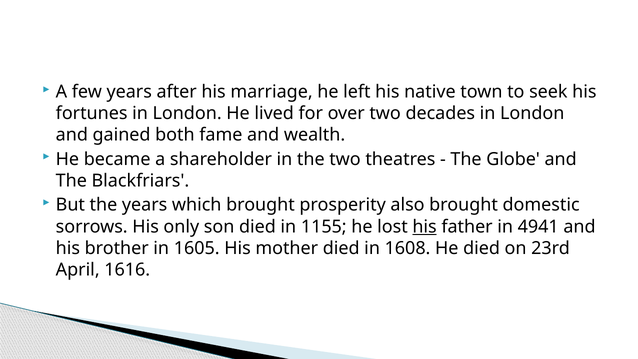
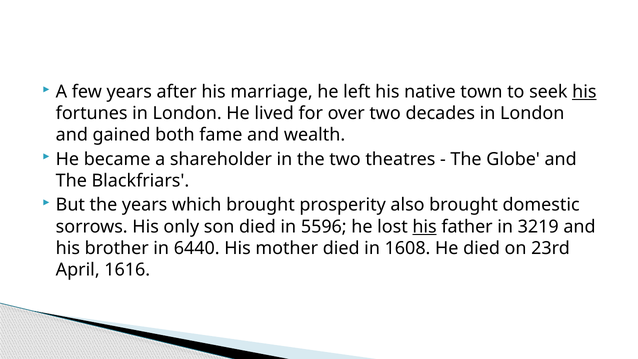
his underline: none -> present (584, 92)
1155: 1155 -> 5596 (324, 227)
4941: 4941 -> 3219 (538, 227)
1605: 1605 -> 6440 (197, 248)
